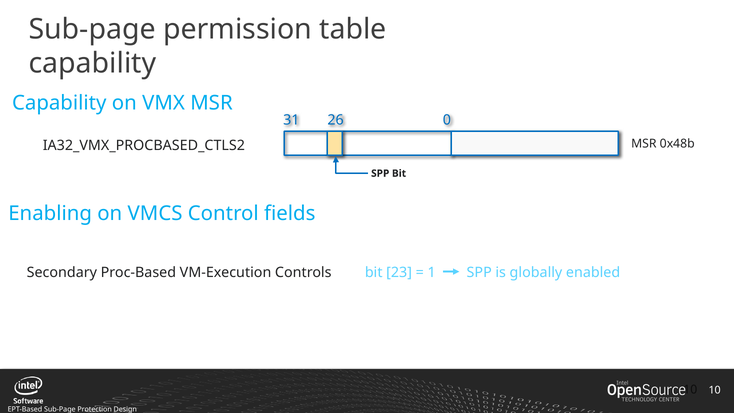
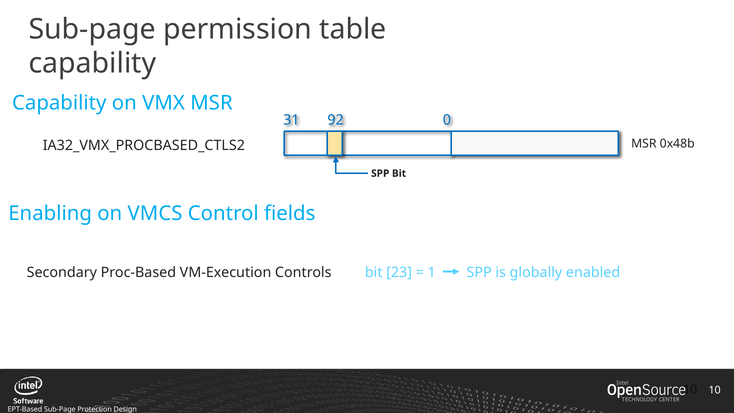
26: 26 -> 92 (336, 120)
